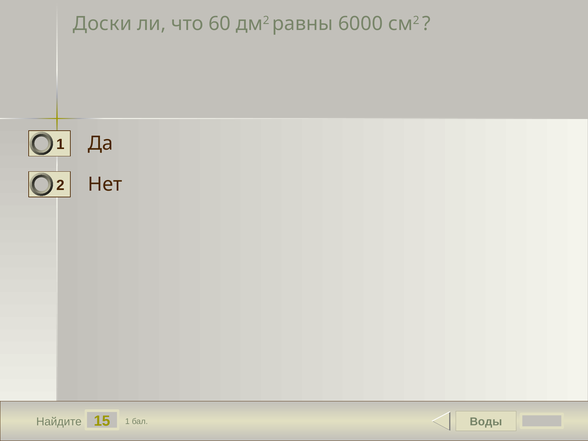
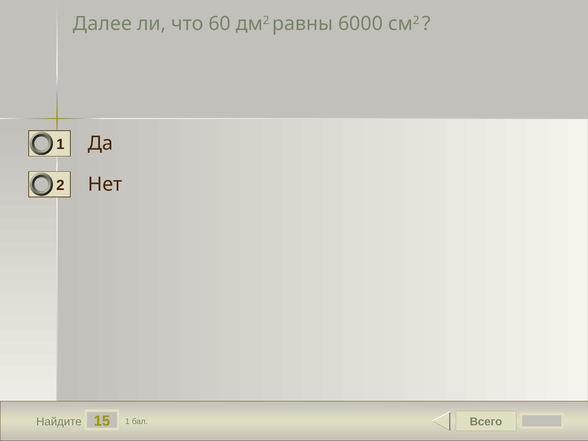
Доски: Доски -> Далее (102, 24)
Воды: Воды -> Всего (486, 422)
